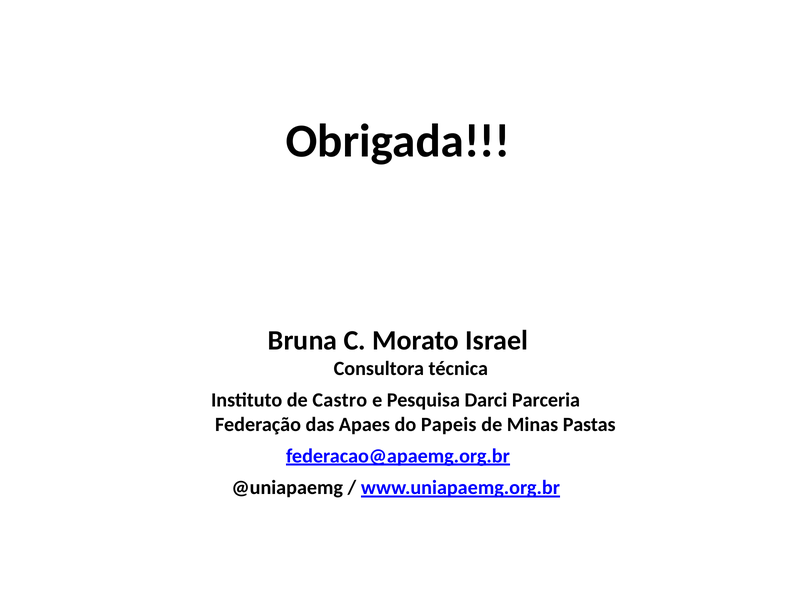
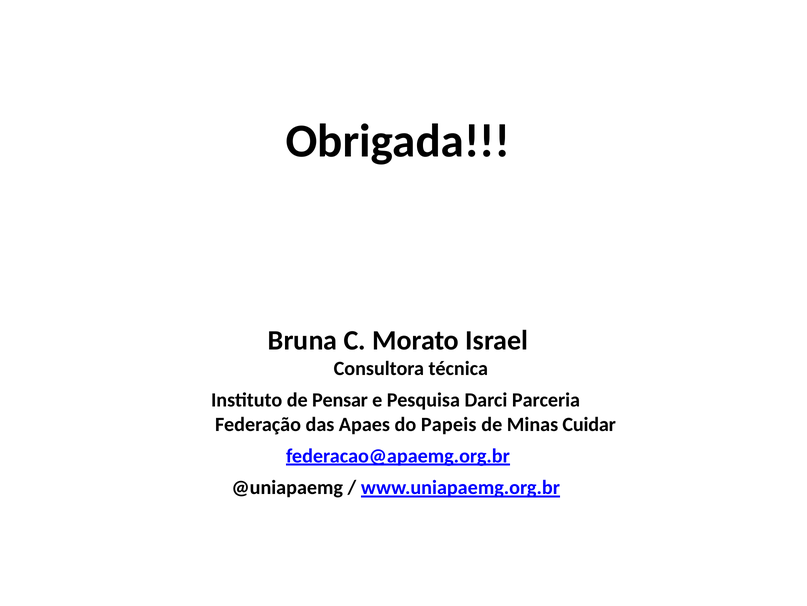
Castro: Castro -> Pensar (340, 400)
Pastas: Pastas -> Cuidar (589, 424)
